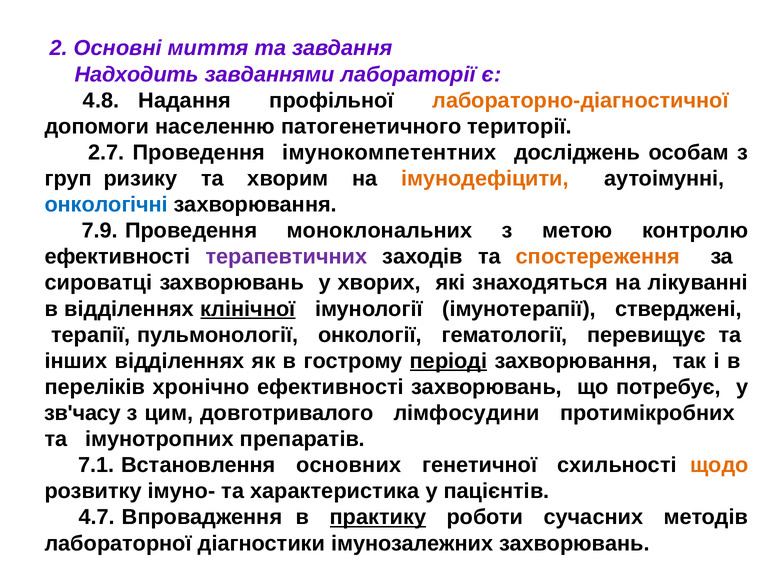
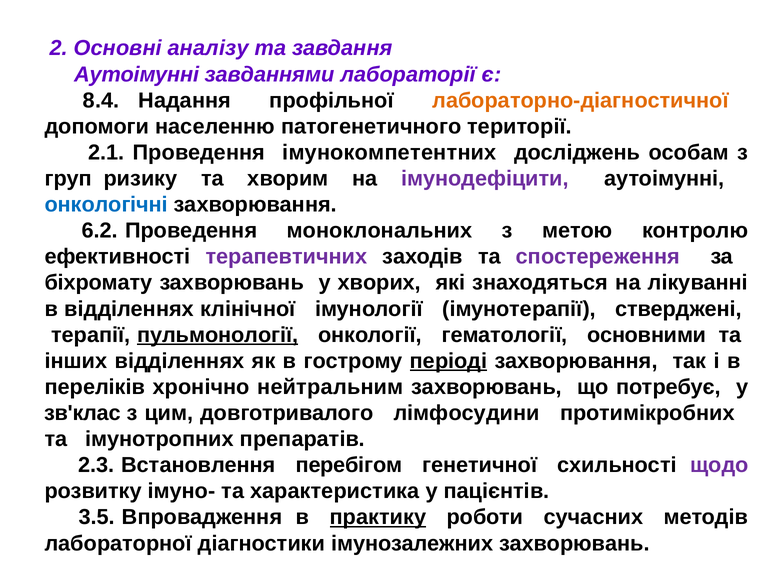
миття: миття -> аналізу (208, 48)
Надходить: Надходить -> Аутоімунні (137, 74)
4.8: 4.8 -> 8.4 (101, 100)
2.7: 2.7 -> 2.1 (106, 152)
імунодефіцити colour: orange -> purple (485, 179)
7.9: 7.9 -> 6.2 (100, 231)
спостереження colour: orange -> purple (598, 257)
сироватці: сироватці -> біхромату (98, 283)
клінічної underline: present -> none (248, 309)
пульмонології underline: none -> present (218, 335)
перевищує: перевищує -> основними (647, 335)
хронічно ефективності: ефективності -> нейтральним (330, 387)
зв'часу: зв'часу -> зв'клас (83, 413)
7.1: 7.1 -> 2.3 (96, 465)
основних: основних -> перебігом (349, 465)
щодо colour: orange -> purple (719, 465)
4.7: 4.7 -> 3.5 (97, 517)
